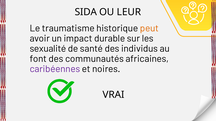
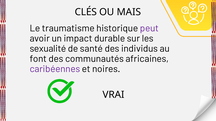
SIDA: SIDA -> CLÉS (86, 12)
LEUR: LEUR -> MAIS (129, 12)
peut colour: orange -> purple (149, 28)
